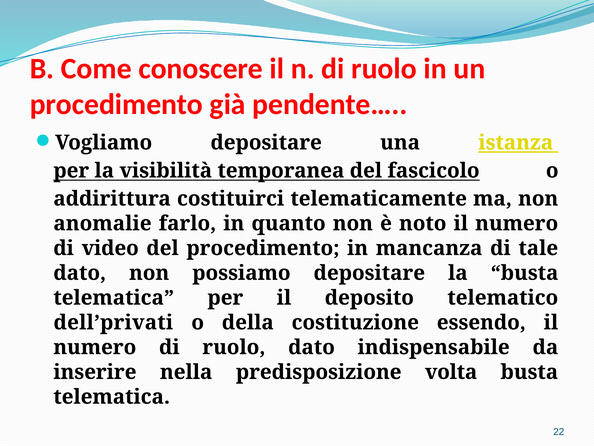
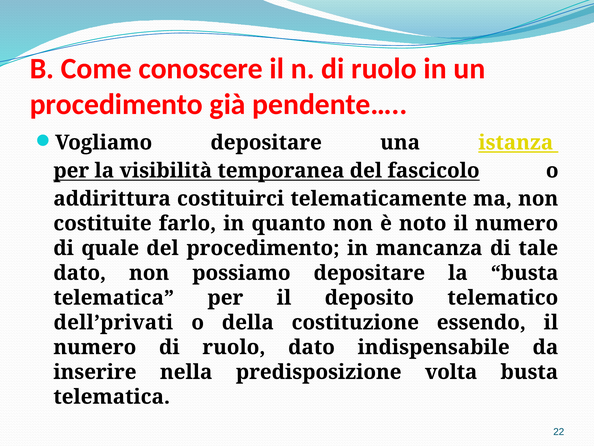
anomalie: anomalie -> costituite (103, 223)
video: video -> quale (110, 248)
